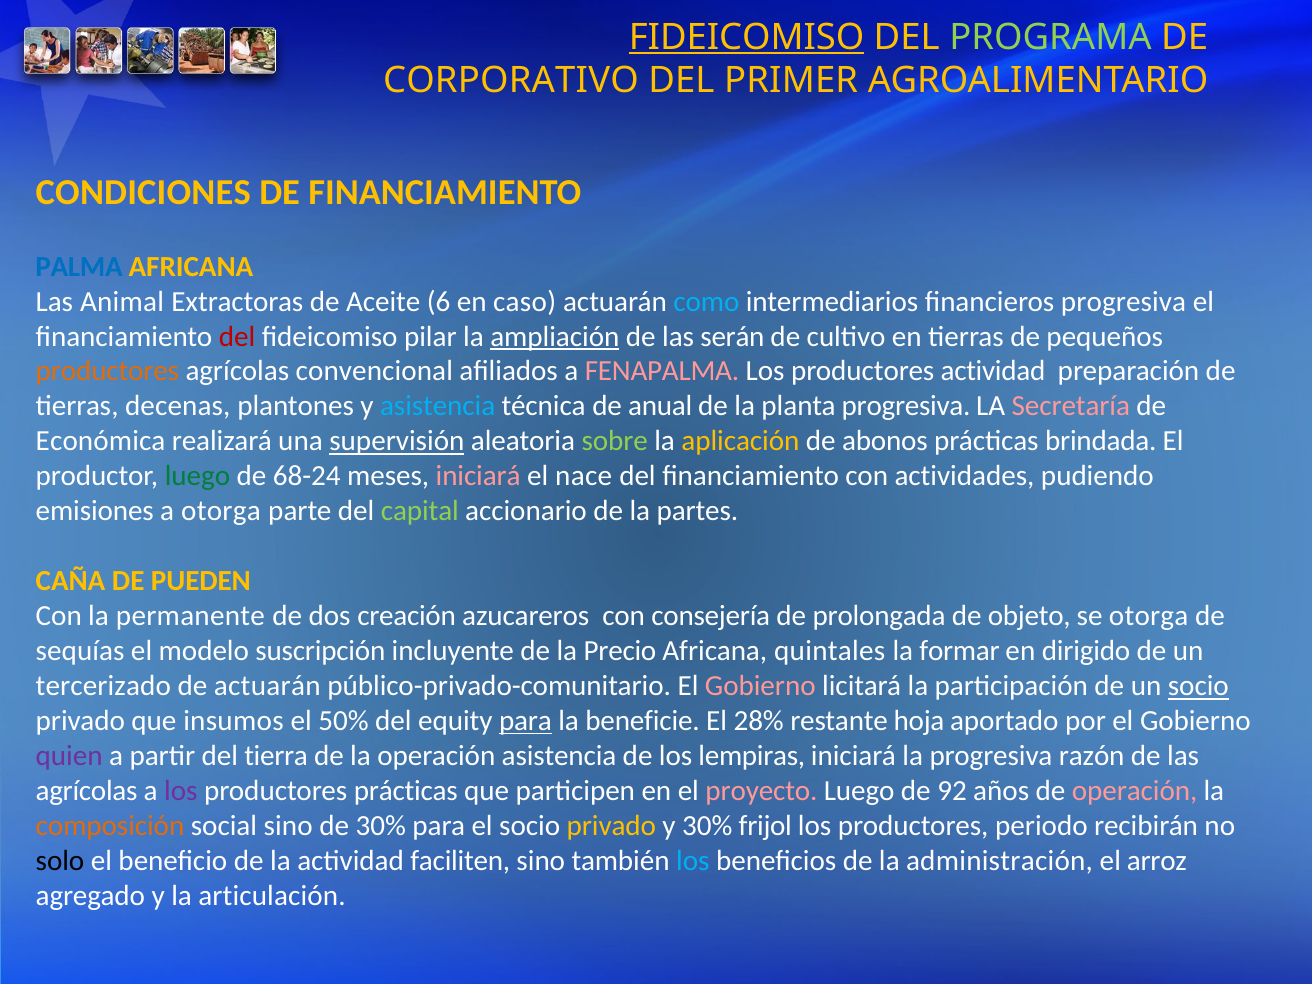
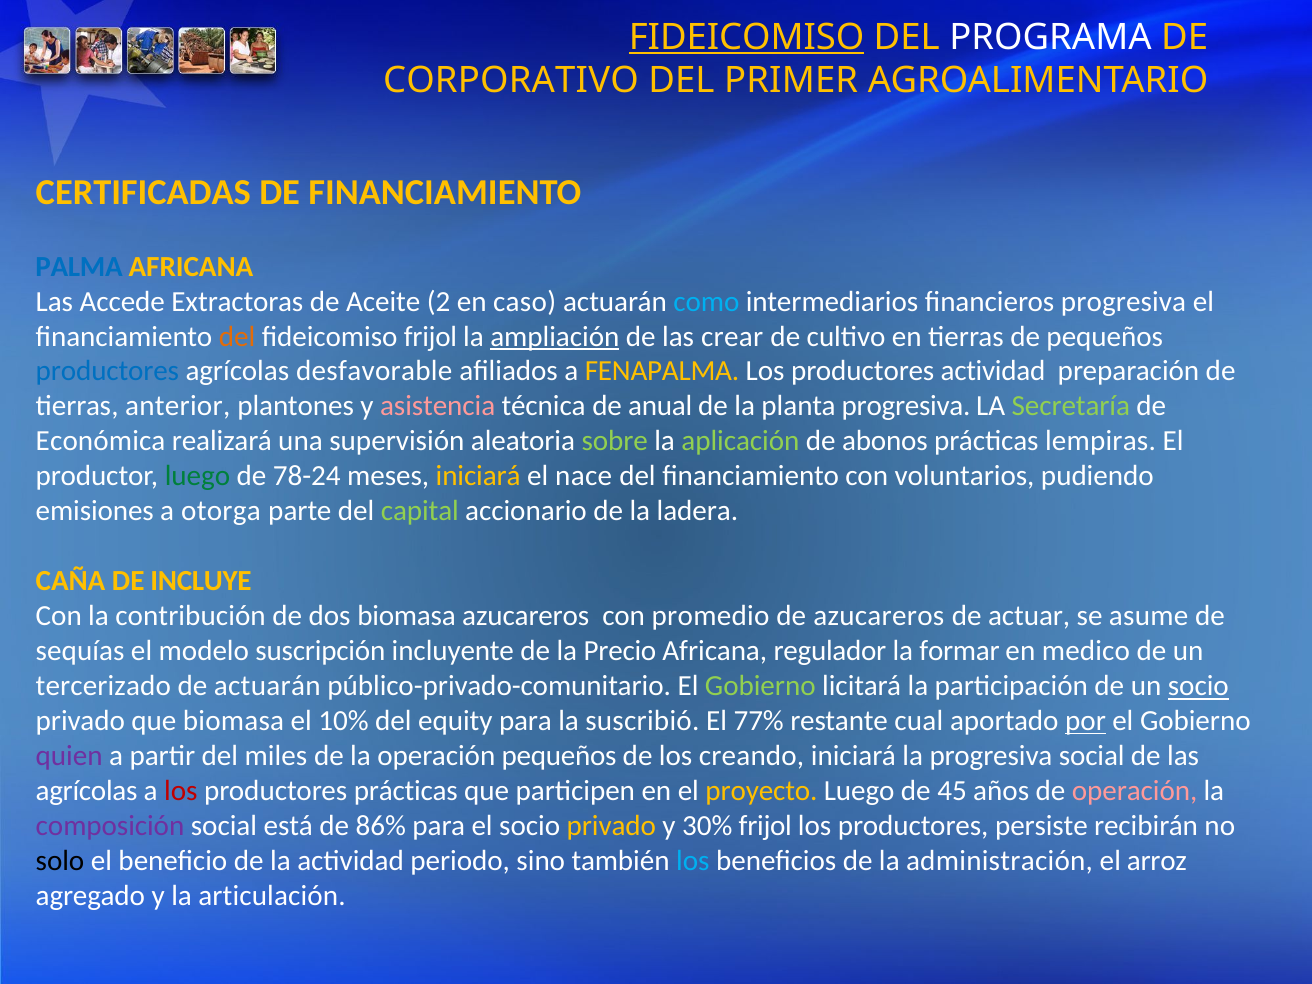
PROGRAMA colour: light green -> white (1050, 37)
CONDICIONES: CONDICIONES -> CERTIFICADAS (143, 193)
Animal: Animal -> Accede (122, 301)
6: 6 -> 2 (439, 301)
del colour: red -> orange (237, 336)
fideicomiso pilar: pilar -> frijol (430, 336)
serán: serán -> crear (732, 336)
productores colour: orange -> blue (107, 371)
convencional: convencional -> desfavorable (374, 371)
FENAPALMA colour: pink -> yellow (662, 371)
decenas: decenas -> anterior (178, 406)
asistencia colour: light blue -> pink (438, 406)
Secretaría colour: pink -> light green (1071, 406)
supervisión underline: present -> none (397, 441)
aplicación colour: yellow -> light green (740, 441)
brindada: brindada -> lempiras (1101, 441)
68-24: 68-24 -> 78-24 (307, 476)
iniciará colour: pink -> yellow (478, 476)
actividades: actividades -> voluntarios (965, 476)
partes: partes -> ladera (697, 511)
PUEDEN: PUEDEN -> INCLUYE (201, 581)
permanente: permanente -> contribución (191, 616)
dos creación: creación -> biomasa (407, 616)
consejería: consejería -> promedio (711, 616)
de prolongada: prolongada -> azucareros (879, 616)
objeto: objeto -> actuar (1029, 616)
se otorga: otorga -> asume (1149, 616)
quintales: quintales -> regulador (830, 651)
dirigido: dirigido -> medico (1086, 651)
Gobierno colour: pink -> light green (760, 686)
que insumos: insumos -> biomasa (233, 721)
50%: 50% -> 10% (344, 721)
para underline: present -> none (526, 721)
beneficie: beneficie -> suscribió (642, 721)
28%: 28% -> 77% (759, 721)
hoja: hoja -> cual (919, 721)
por underline: none -> present (1086, 721)
tierra: tierra -> miles (276, 756)
operación asistencia: asistencia -> pequeños (559, 756)
lempiras: lempiras -> creando (752, 756)
progresiva razón: razón -> social (1092, 756)
los colour: purple -> red (181, 791)
proyecto colour: pink -> yellow (761, 791)
92: 92 -> 45 (952, 791)
composición colour: orange -> purple (110, 826)
social sino: sino -> está (288, 826)
de 30%: 30% -> 86% (381, 826)
periodo: periodo -> persiste (1041, 826)
faciliten: faciliten -> periodo (460, 861)
